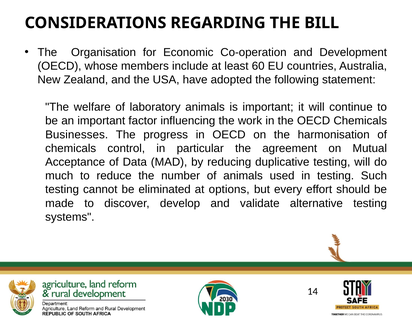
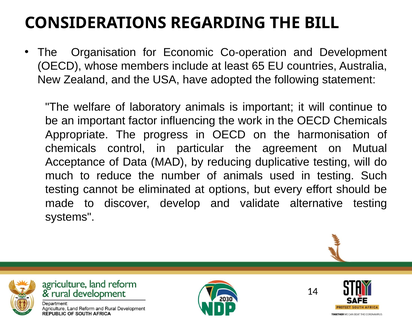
60: 60 -> 65 (258, 66)
Businesses: Businesses -> Appropriate (77, 135)
